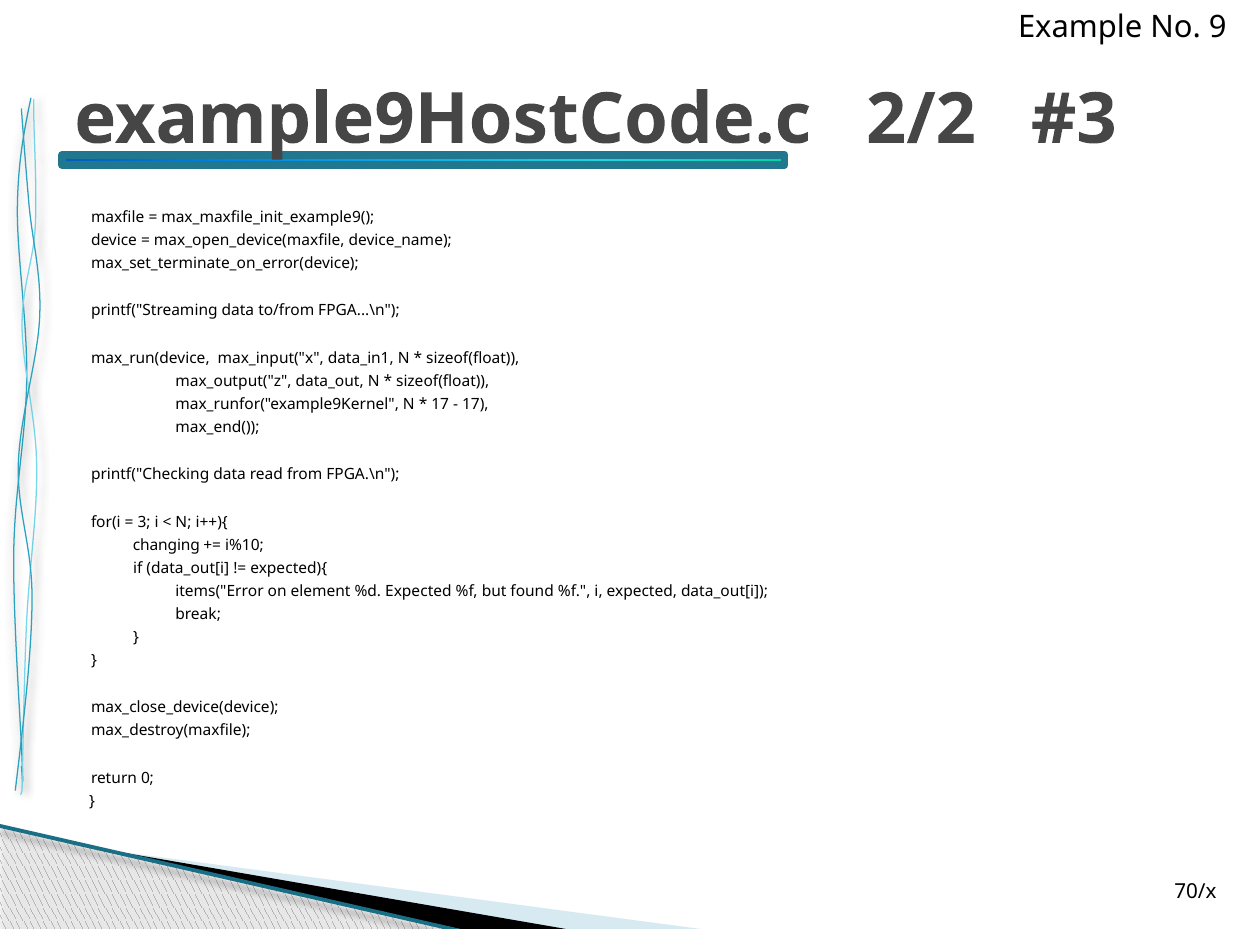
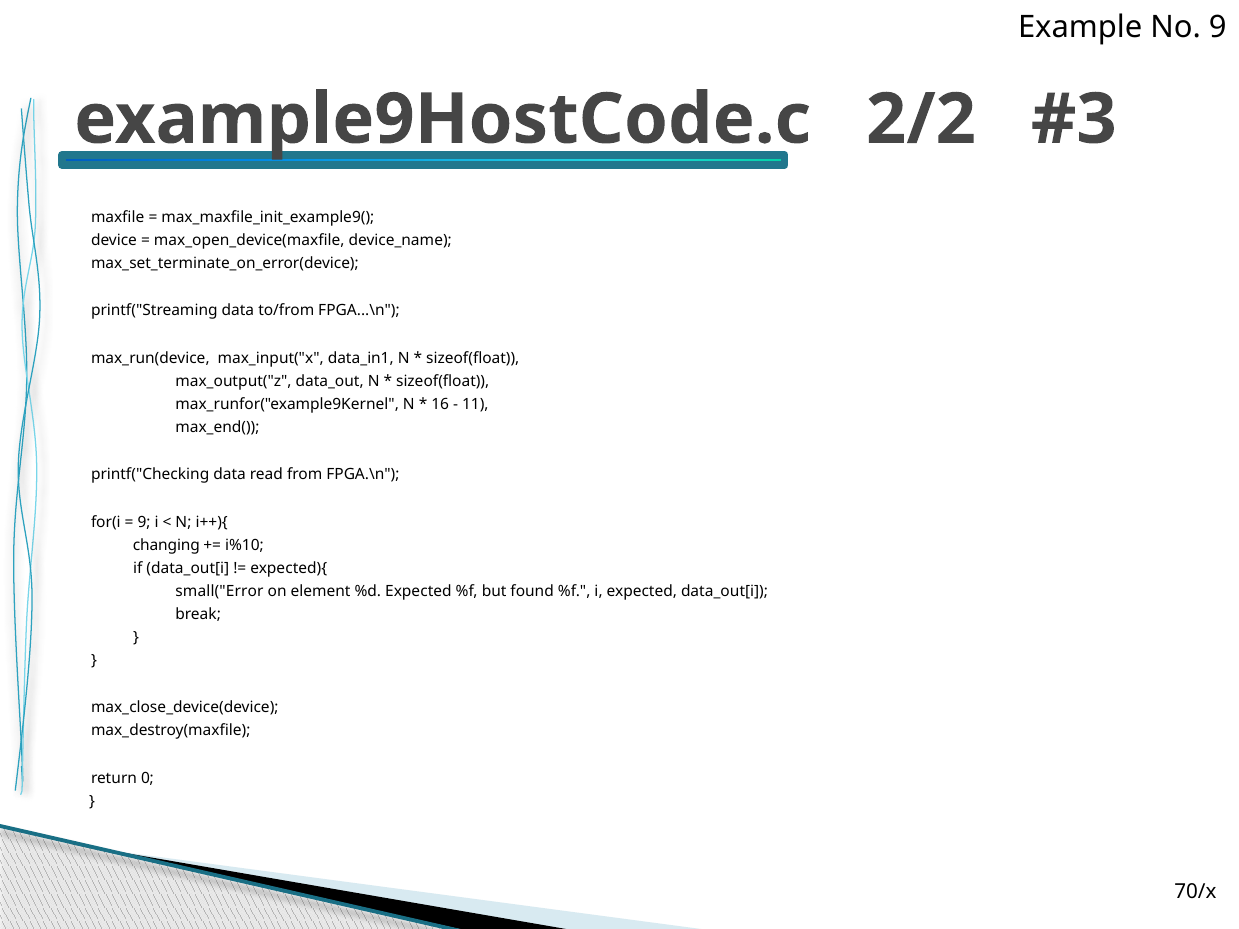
17: 17 -> 16 (440, 404)
17: 17 -> 11 (475, 404)
3: 3 -> 9 (144, 523)
items("Error: items("Error -> small("Error (219, 591)
